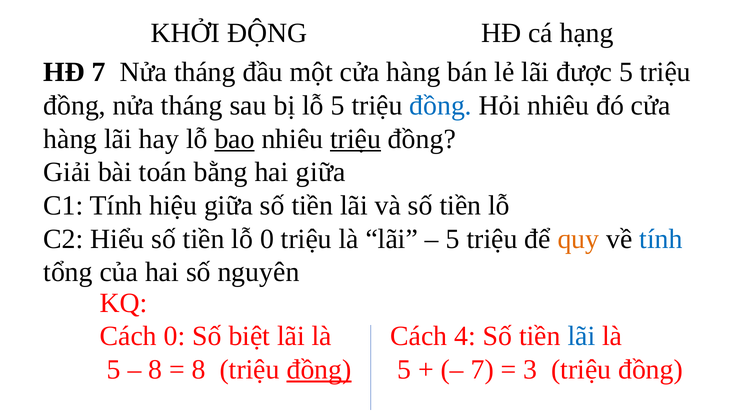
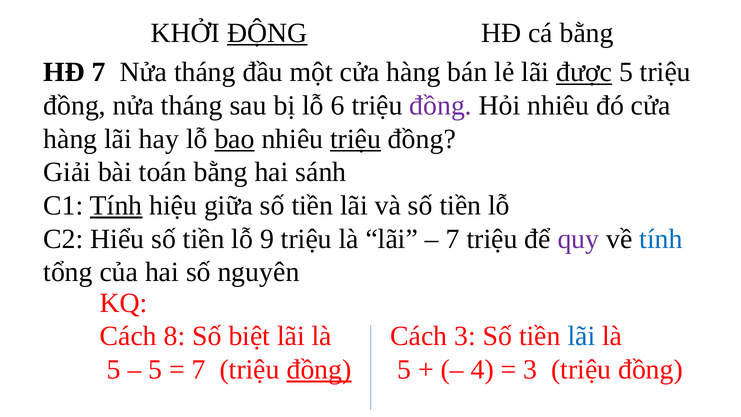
ĐỘNG underline: none -> present (267, 33)
cá hạng: hạng -> bằng (587, 33)
được underline: none -> present (584, 72)
lỗ 5: 5 -> 6 (338, 105)
đồng colour: blue -> purple (441, 105)
hai giữa: giữa -> sánh (321, 172)
Tính underline: none -> present (116, 205)
lỗ 0: 0 -> 9 (267, 239)
5: 5 -> 7 (453, 239)
quy colour: orange -> purple (578, 239)
Cách 0: 0 -> 8 (174, 336)
Cách 4: 4 -> 3 (465, 336)
8: 8 -> 5 (155, 369)
8: 8 -> 7 (199, 369)
7: 7 -> 4 (482, 369)
